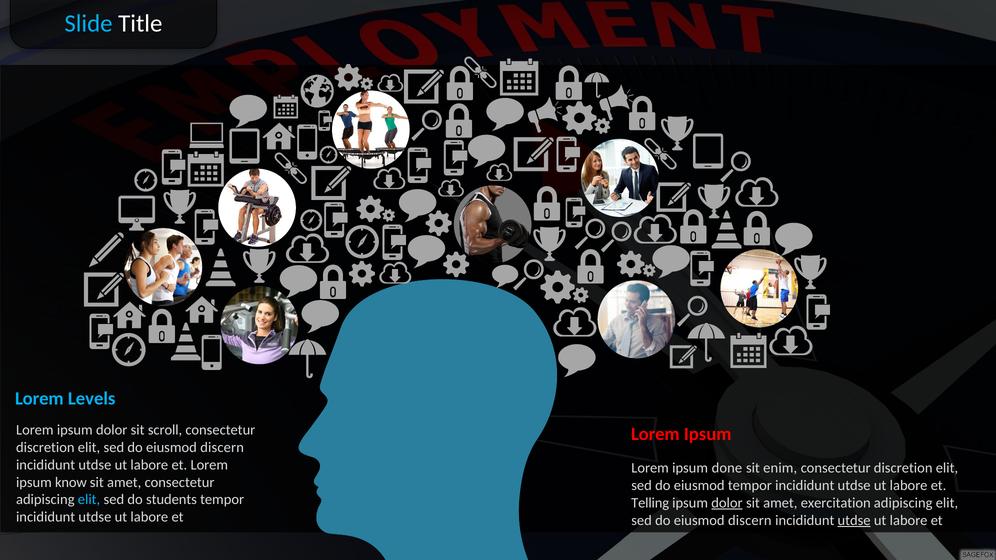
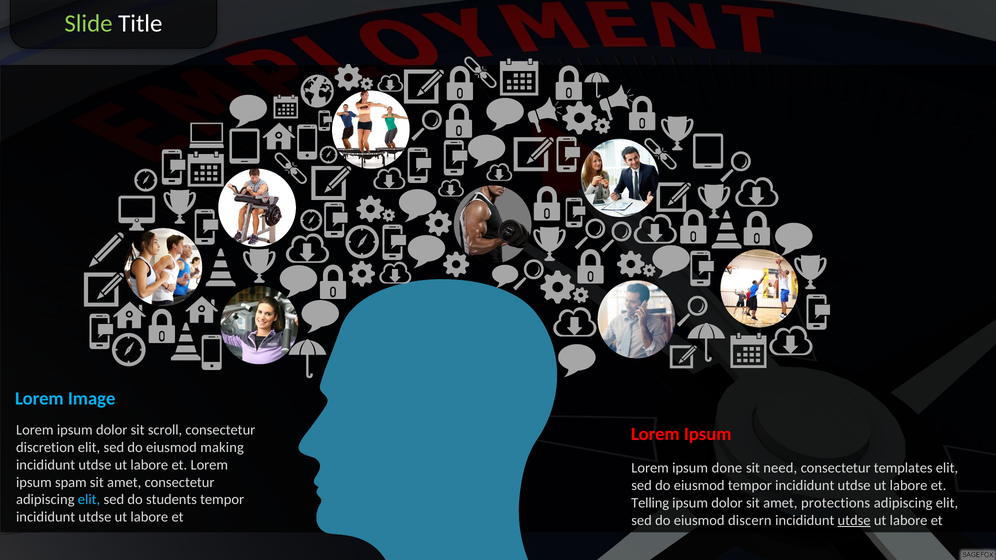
Slide colour: light blue -> light green (89, 24)
Levels: Levels -> Image (92, 399)
discern: discern -> making (222, 448)
enim: enim -> need (780, 468)
discretion: discretion -> templates (903, 468)
know: know -> spam (71, 482)
dolor underline: present -> none (727, 503)
exercitation: exercitation -> protections (836, 503)
